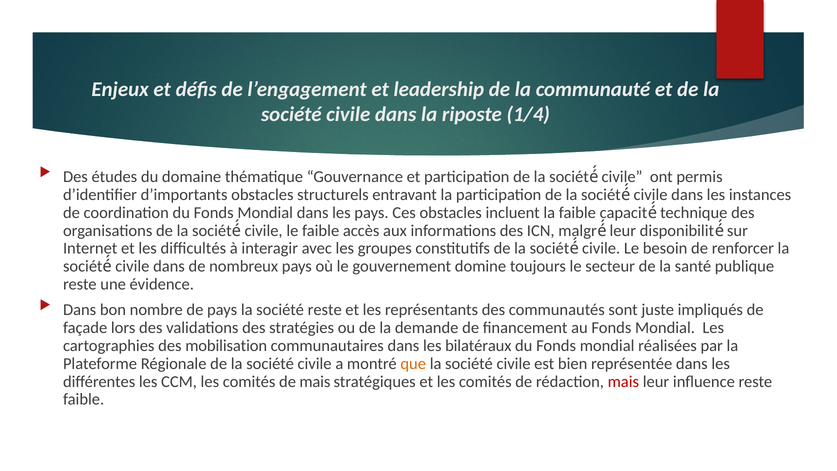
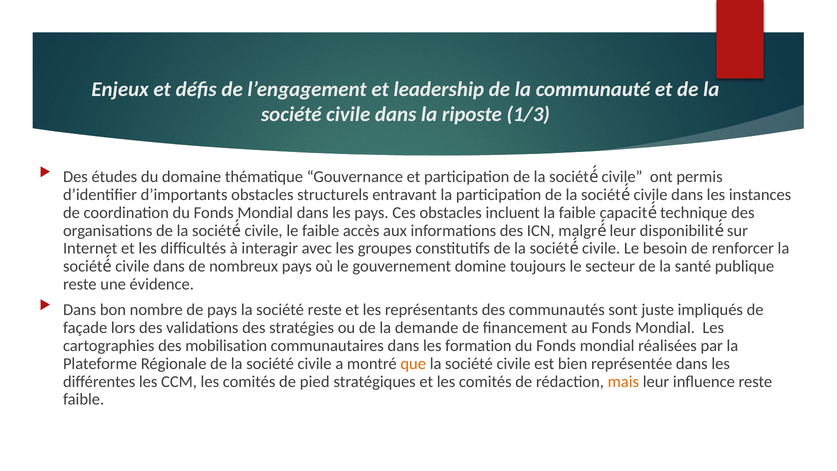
1/4: 1/4 -> 1/3 (528, 115)
bilatéraux: bilatéraux -> formation (478, 346)
de mais: mais -> pied (315, 381)
mais colour: red -> orange (623, 381)
